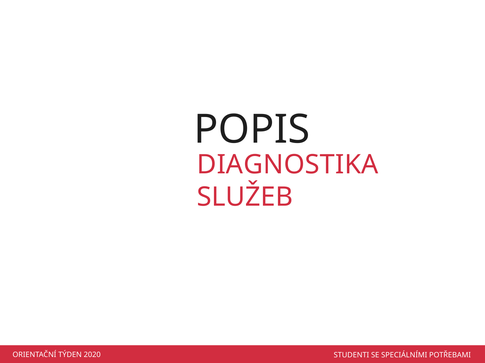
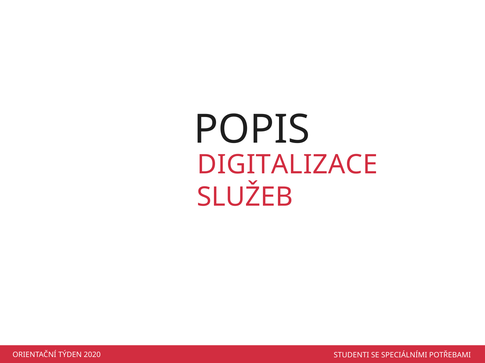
DIAGNOSTIKA: DIAGNOSTIKA -> DIGITALIZACE (288, 165)
